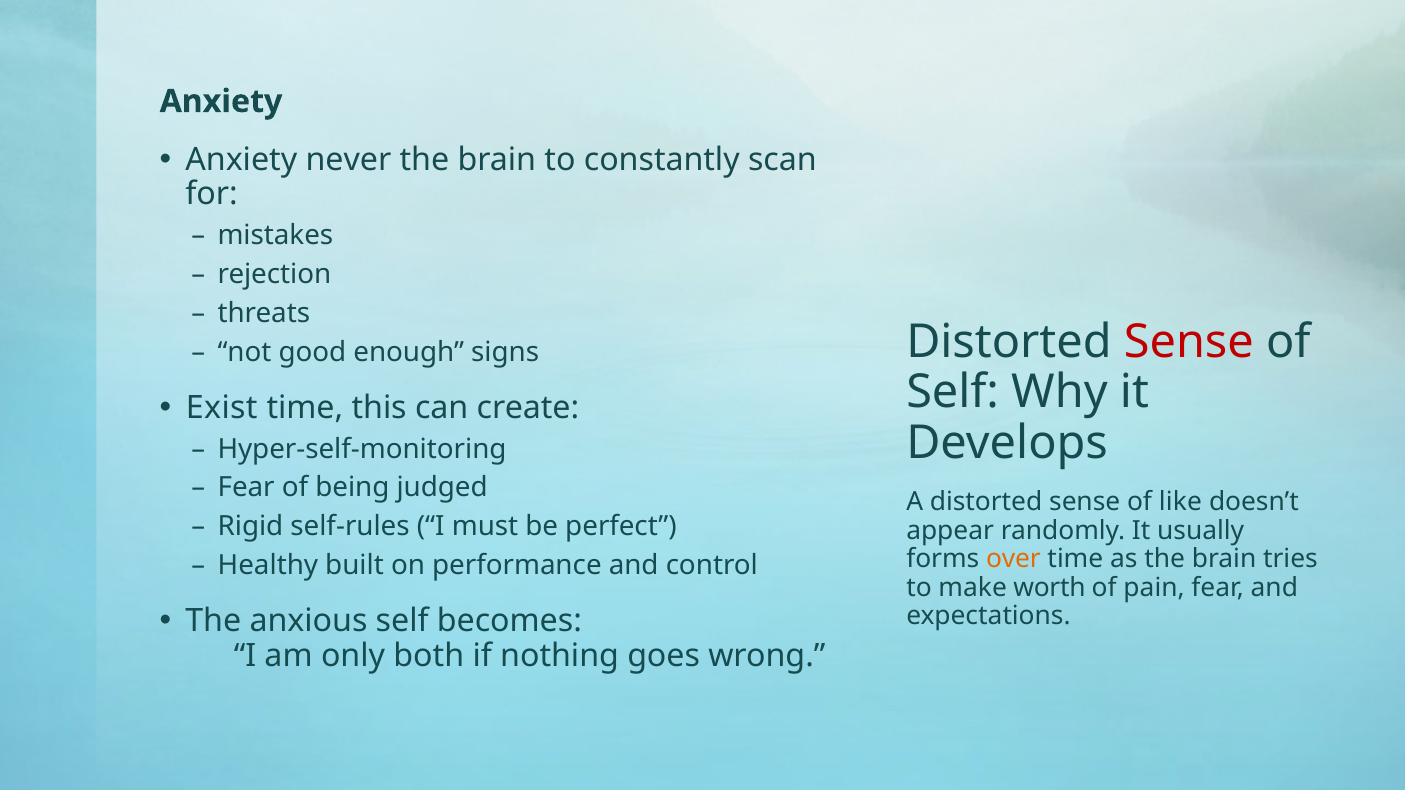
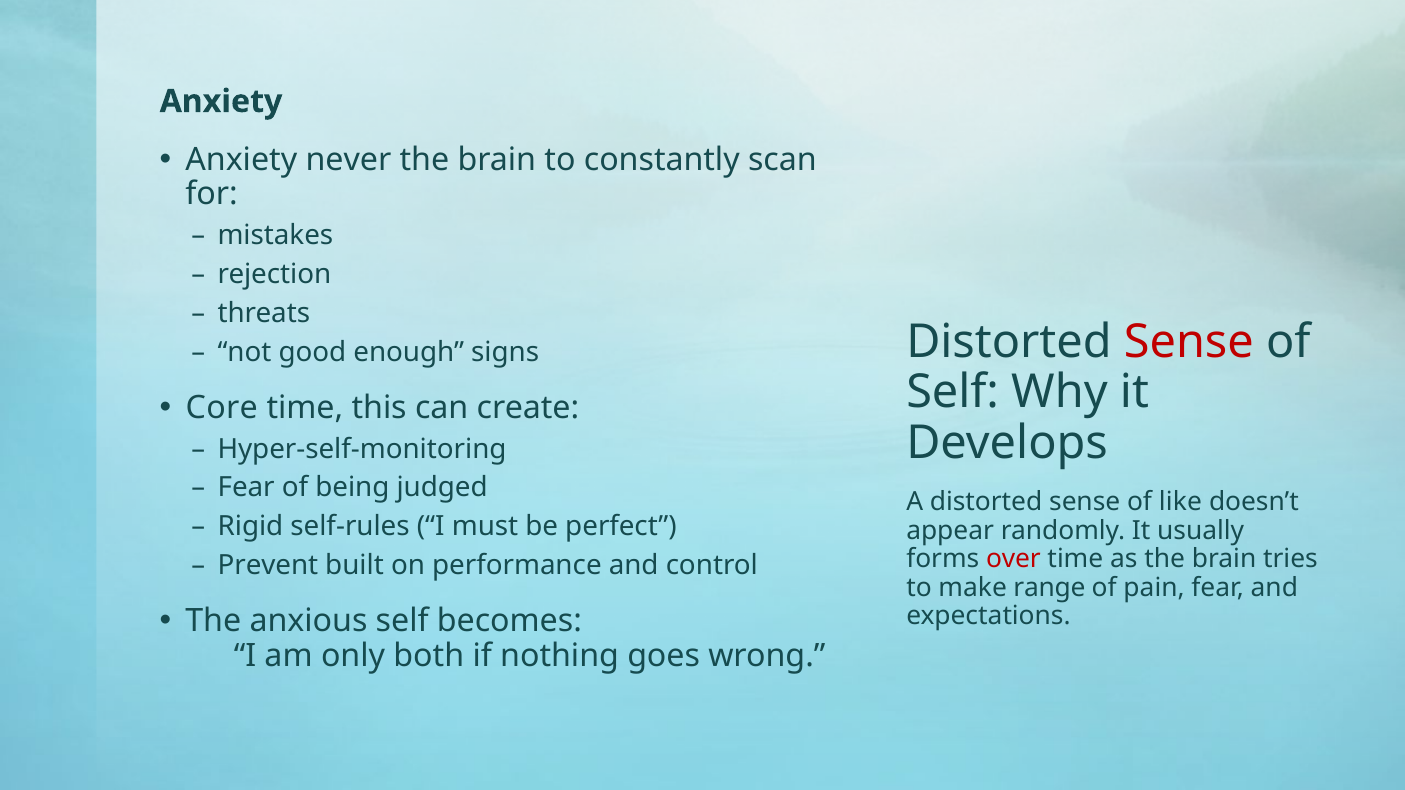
Exist: Exist -> Core (222, 408)
over colour: orange -> red (1013, 559)
Healthy: Healthy -> Prevent (268, 566)
worth: worth -> range (1049, 588)
